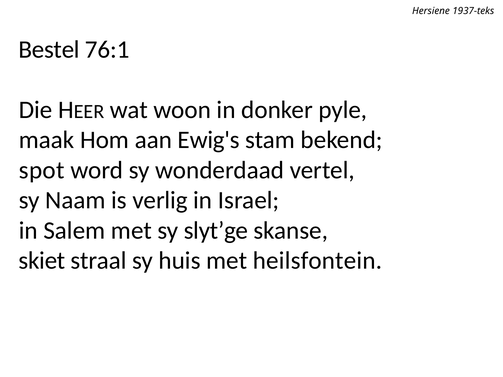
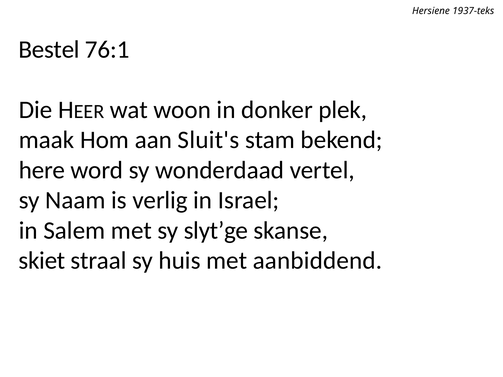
pyle: pyle -> plek (343, 110)
Ewig's: Ewig's -> Sluit's (208, 140)
spot: spot -> here (42, 170)
heilsfontein: heilsfontein -> aanbiddend (317, 261)
